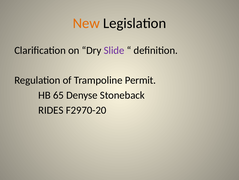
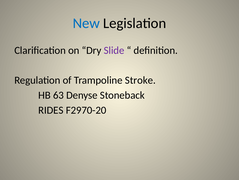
New colour: orange -> blue (86, 23)
Permit: Permit -> Stroke (140, 80)
65: 65 -> 63 (58, 95)
